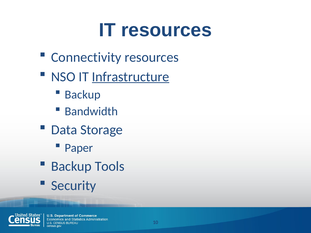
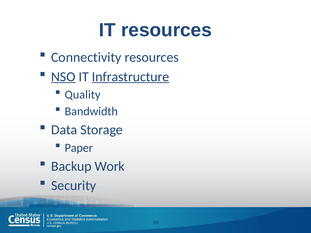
NSO underline: none -> present (63, 77)
Backup: Backup -> Quality (83, 95)
Tools: Tools -> Work (110, 166)
